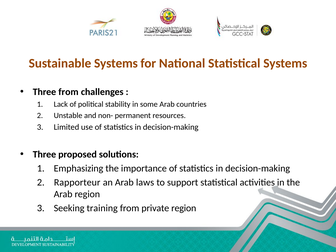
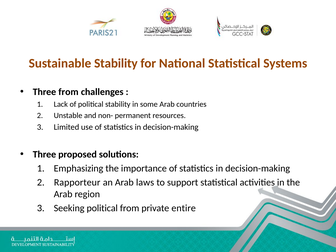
Sustainable Systems: Systems -> Stability (116, 63)
Seeking training: training -> political (102, 208)
private region: region -> entire (184, 208)
